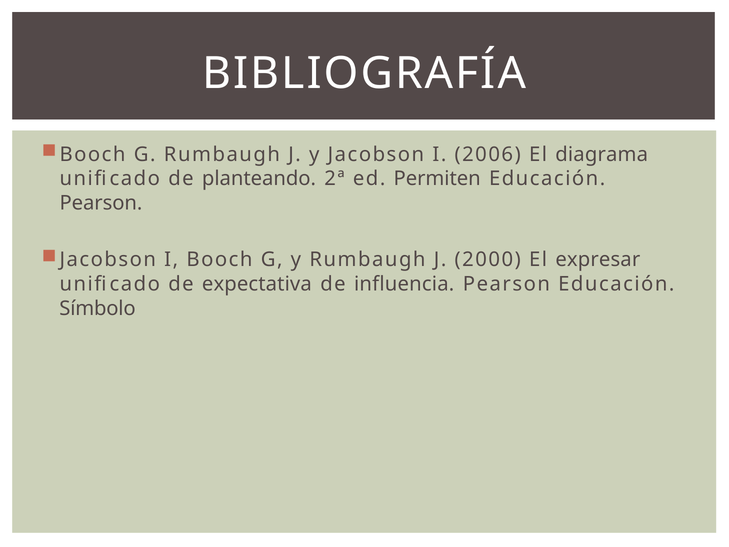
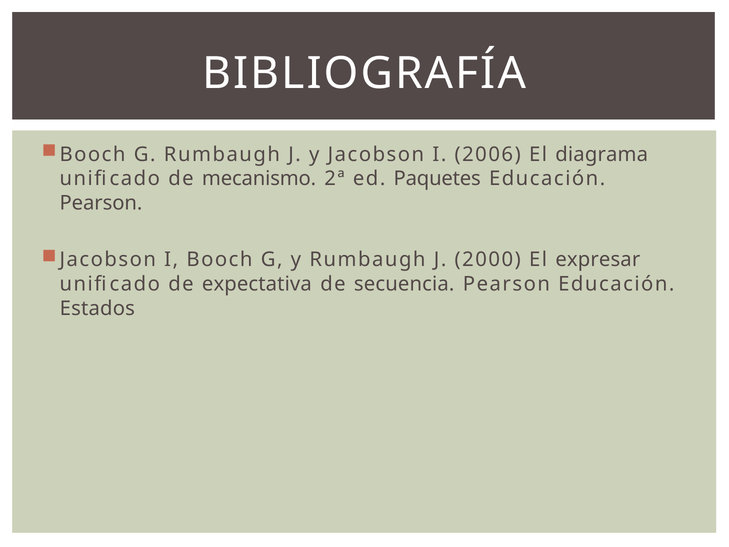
planteando: planteando -> mecanismo (259, 179)
Permiten: Permiten -> Paquetes (437, 179)
influencia: influencia -> secuencia (404, 284)
Símbolo: Símbolo -> Estados (97, 308)
